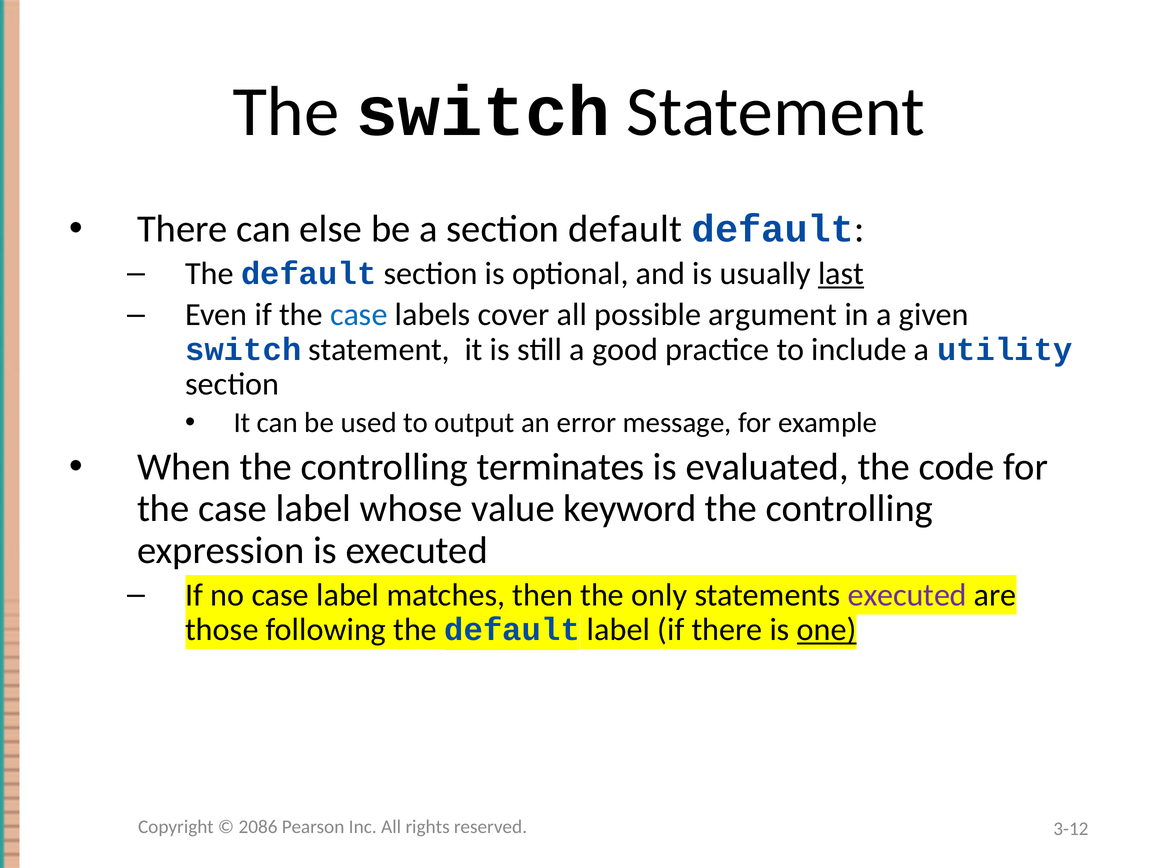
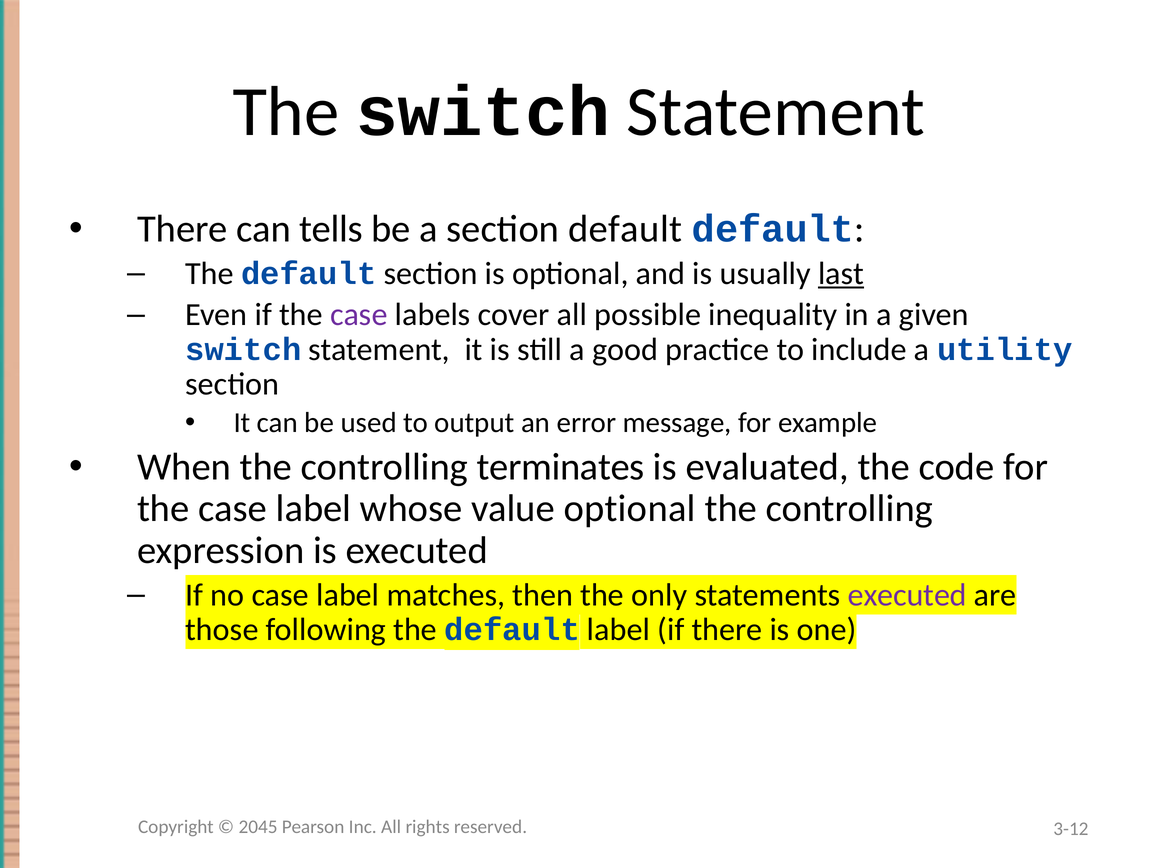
else: else -> tells (331, 229)
case colour: blue -> purple (359, 315)
argument: argument -> inequality (773, 315)
value keyword: keyword -> optional (630, 509)
one underline: present -> none (827, 630)
2086: 2086 -> 2045 (258, 827)
